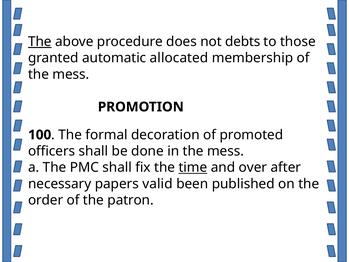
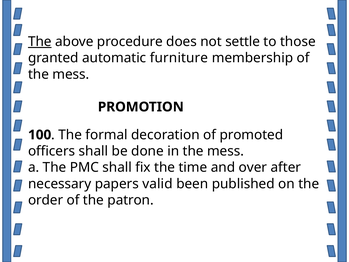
debts: debts -> settle (243, 42)
allocated: allocated -> furniture (179, 58)
time underline: present -> none (193, 167)
